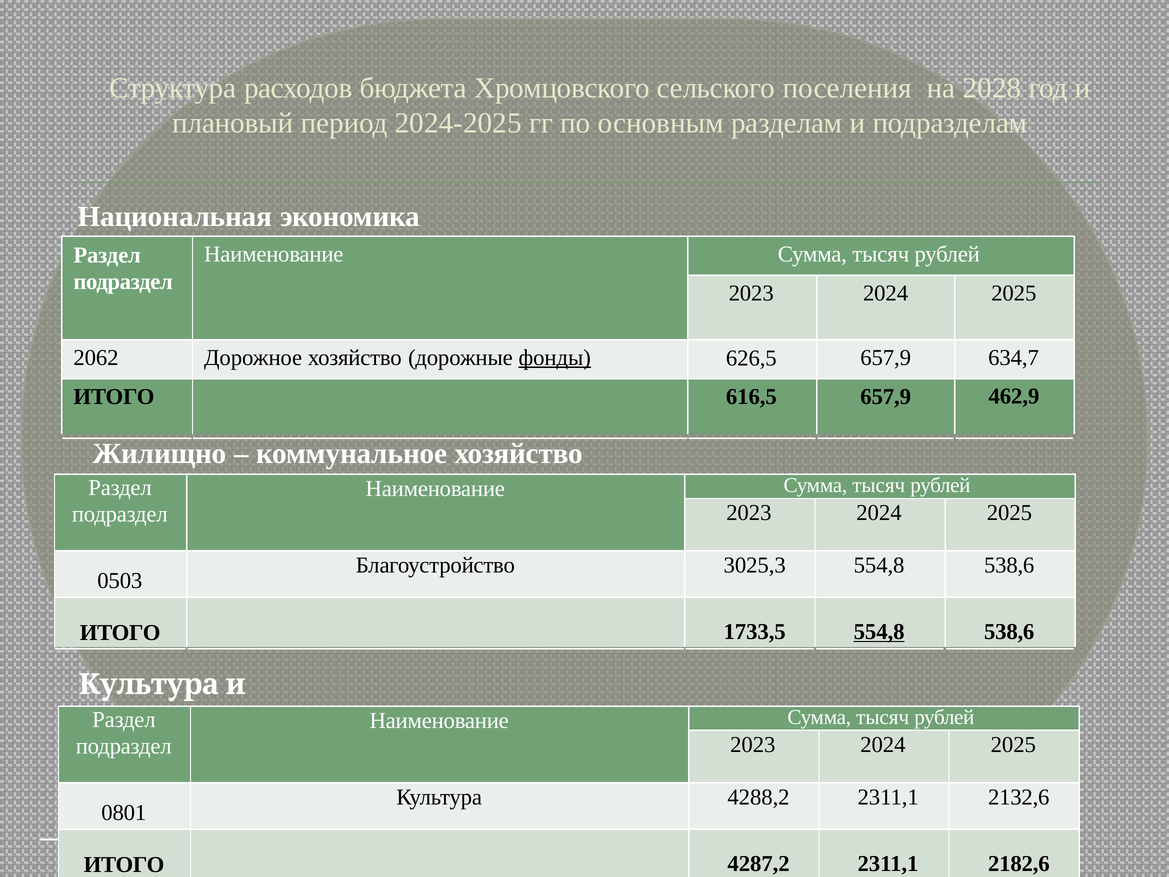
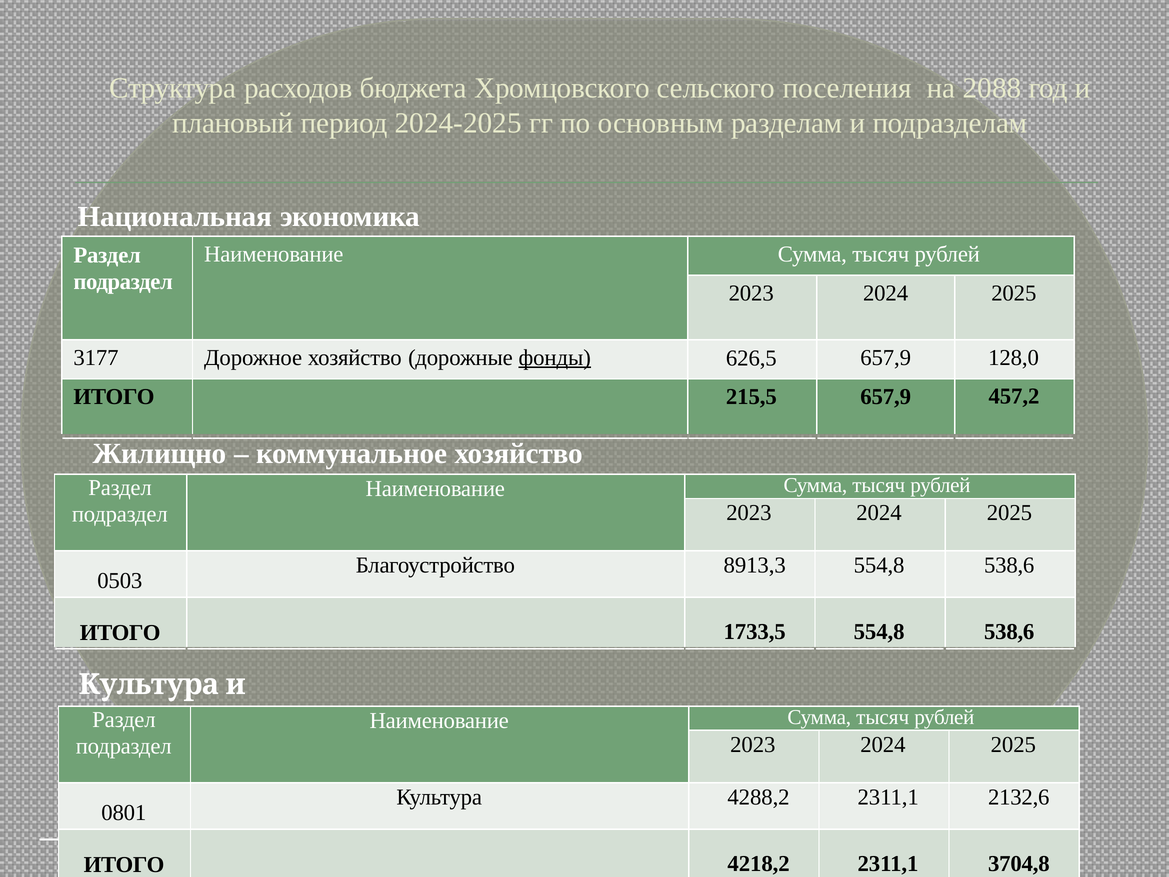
2028: 2028 -> 2088 (992, 88)
2062: 2062 -> 3177 (96, 358)
634,7: 634,7 -> 128,0 (1014, 358)
616,5: 616,5 -> 215,5 (751, 396)
462,9: 462,9 -> 457,2 (1014, 396)
3025,3: 3025,3 -> 8913,3 (755, 565)
554,8 underline: present -> none (879, 632)
4287,2: 4287,2 -> 4218,2 (759, 863)
2182,6: 2182,6 -> 3704,8 (1019, 863)
